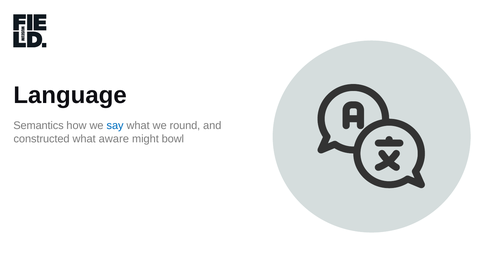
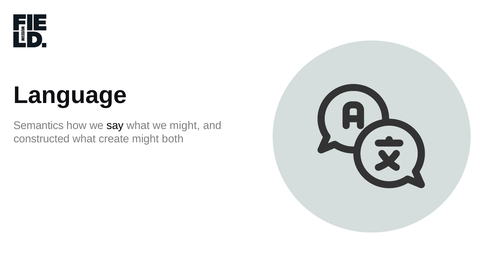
say colour: blue -> black (115, 126)
we round: round -> might (185, 126)
aware: aware -> create (114, 139)
bowl: bowl -> both (173, 139)
